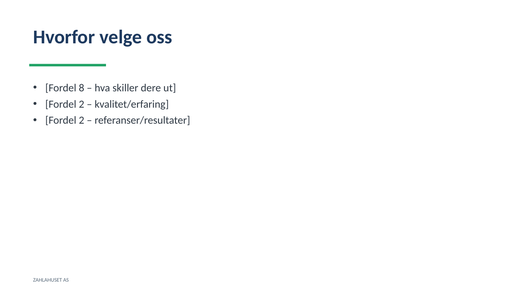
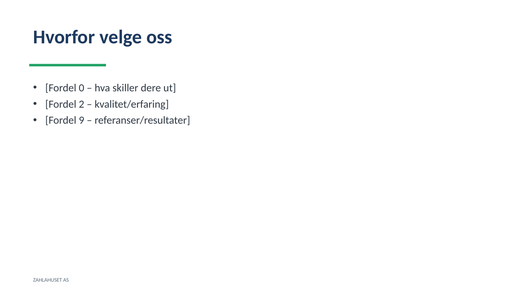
8: 8 -> 0 (82, 88)
2: 2 -> 9 (82, 121)
